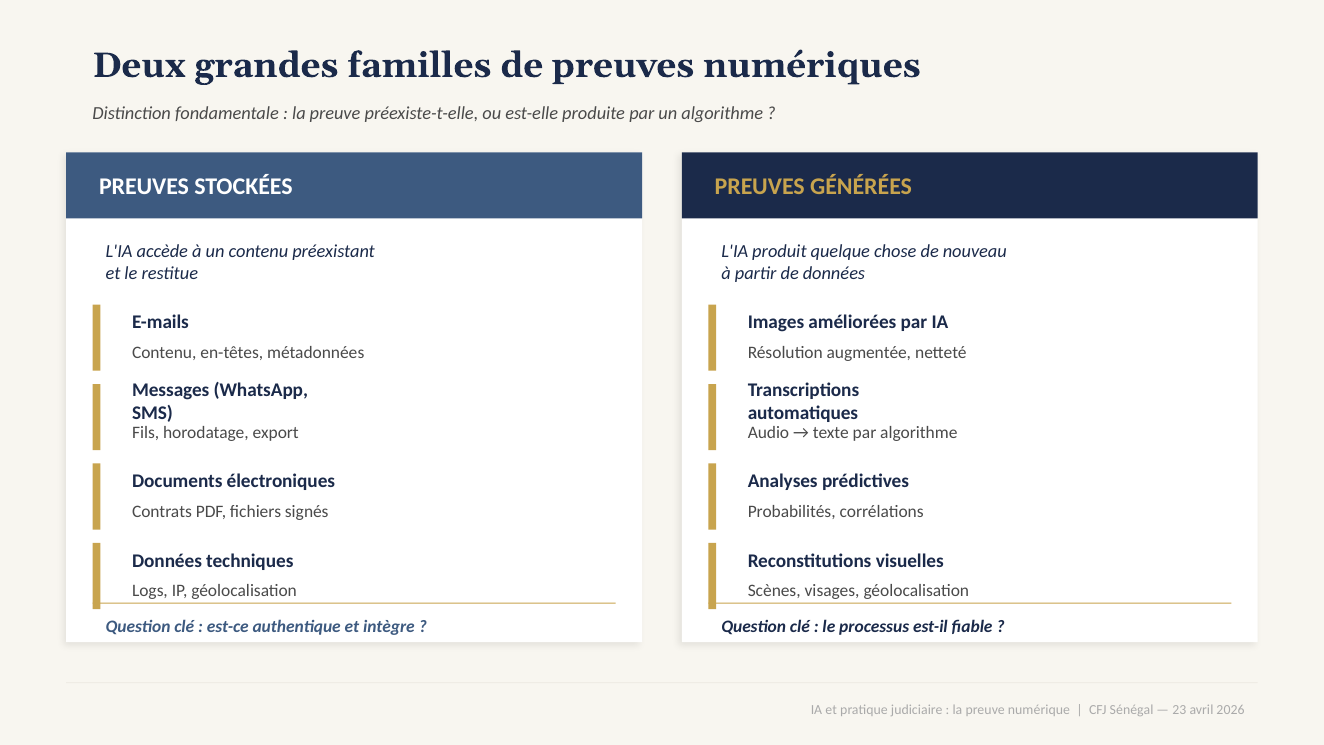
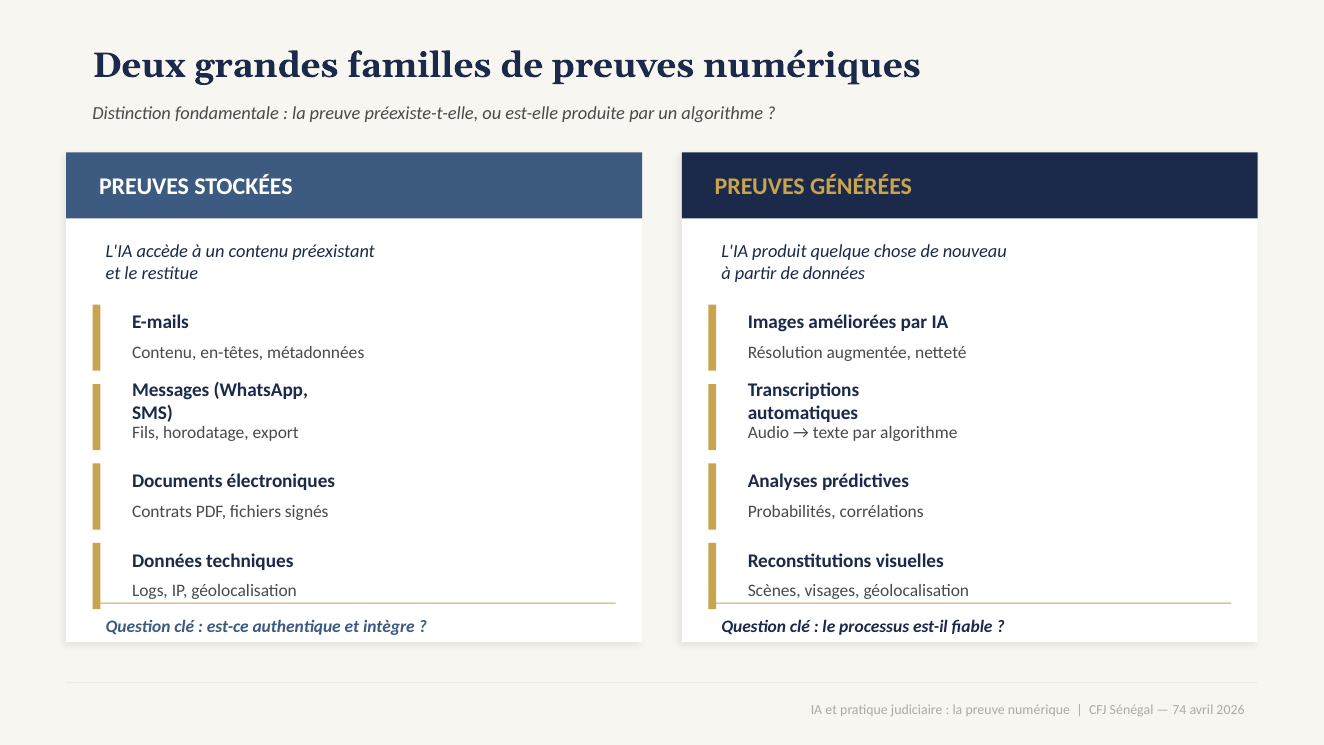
23: 23 -> 74 (1179, 710)
